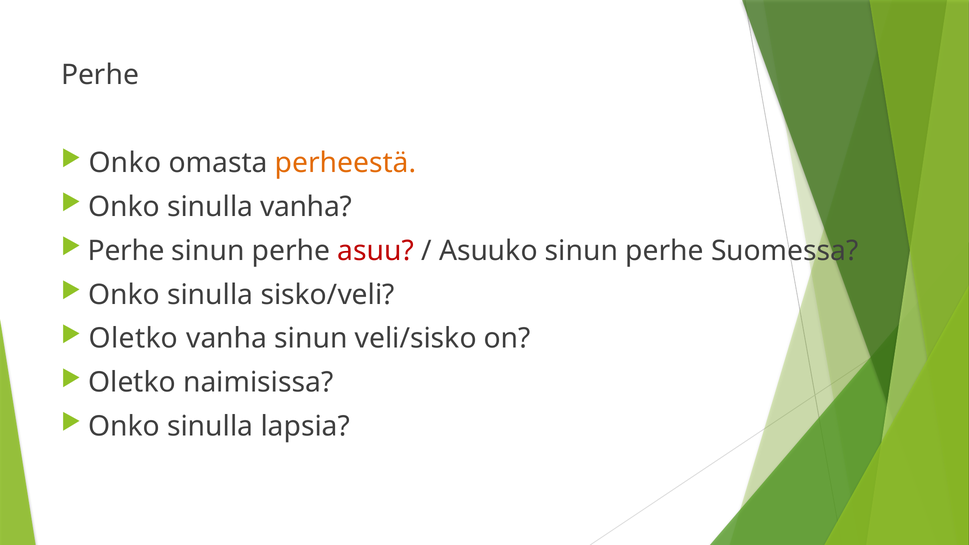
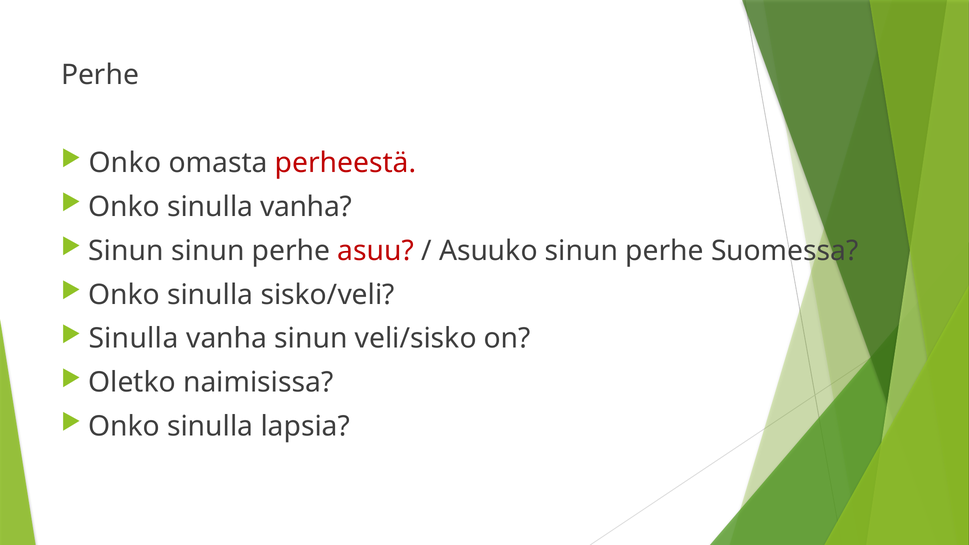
perheestä colour: orange -> red (346, 163)
Perhe: Perhe -> Sinun (126, 251)
Oletko: Oletko -> Sinulla (133, 339)
